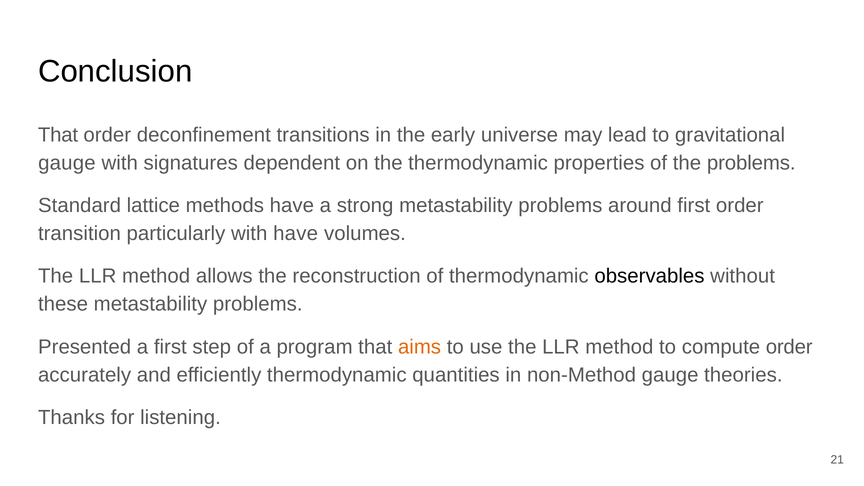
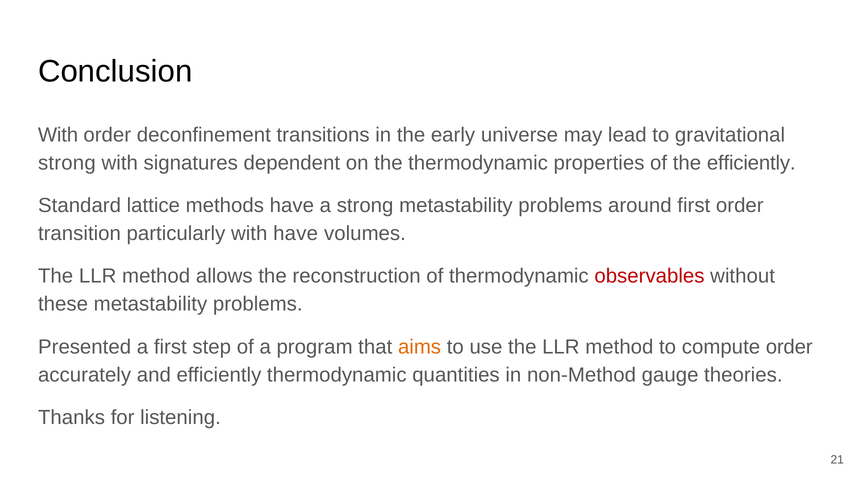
That: That -> With (58, 135)
gauge: gauge -> strong (67, 163)
the problems: problems -> efficiently (751, 163)
observables colour: black -> red (649, 276)
